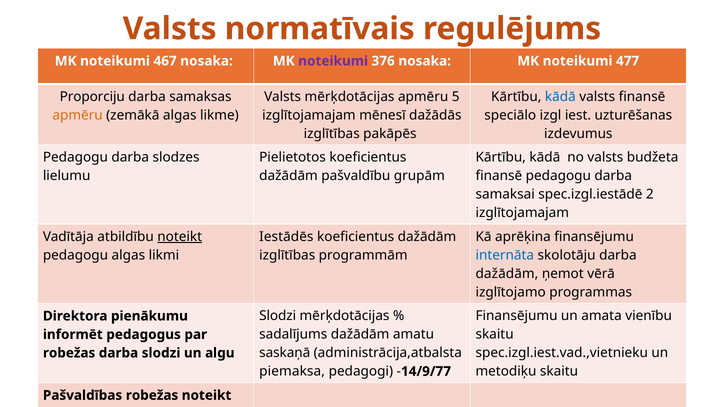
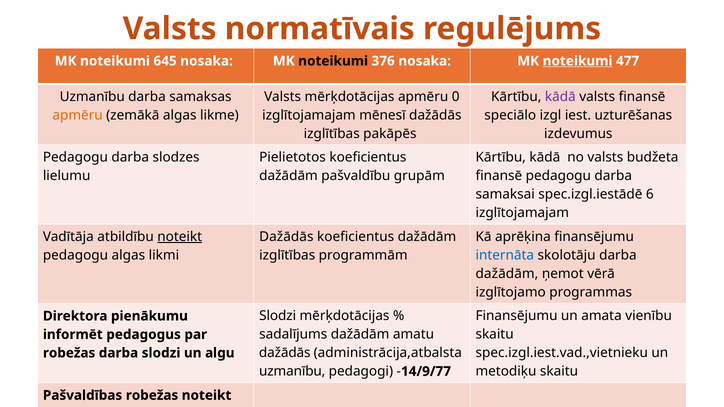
467: 467 -> 645 (165, 61)
noteikumi colour: purple -> black (333, 61)
noteikumi underline: none -> present (578, 61)
Proporciju: Proporciju -> Uzmanību (92, 97)
5: 5 -> 0 (456, 97)
kādā colour: blue -> purple (560, 97)
2: 2 -> 6 (650, 194)
Iestādēs: Iestādēs -> Dažādās (286, 237)
saskaņā: saskaņā -> dažādās (285, 353)
piemaksa: piemaksa -> uzmanību (292, 372)
